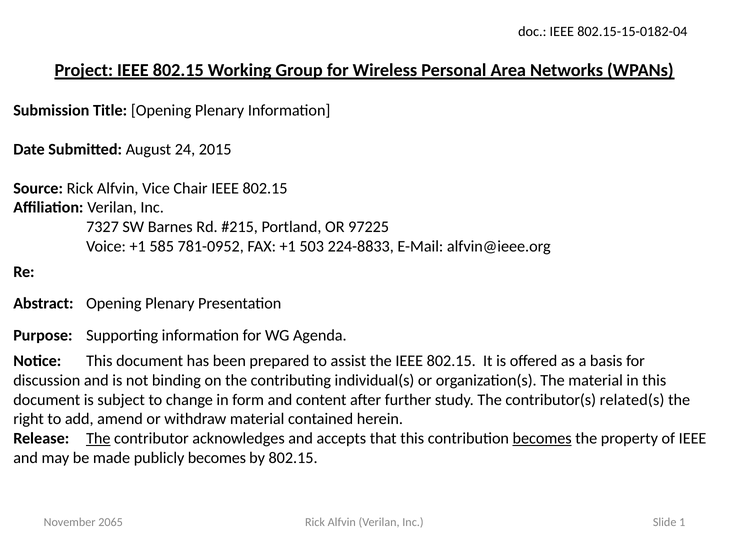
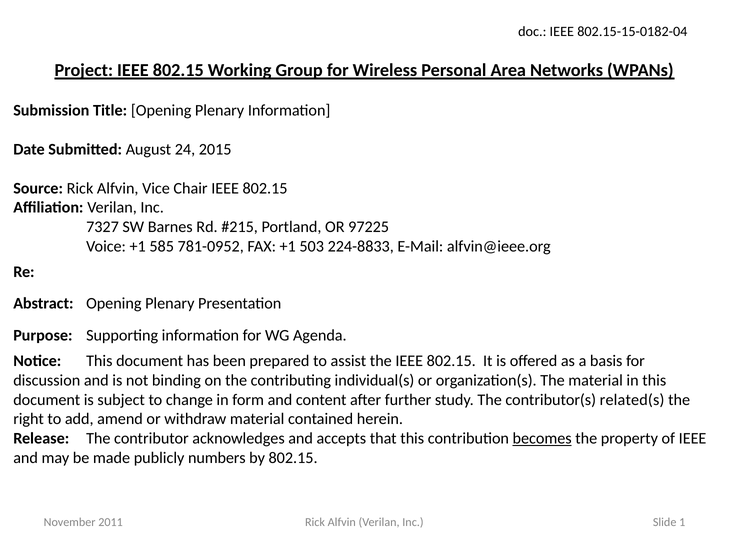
The underline: present -> none (98, 438)
publicly becomes: becomes -> numbers (217, 458)
2065: 2065 -> 2011 (111, 522)
